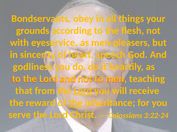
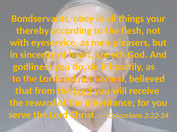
grounds: grounds -> thereby (33, 31)
teaching: teaching -> believed (147, 79)
the underline: present -> none (76, 103)
